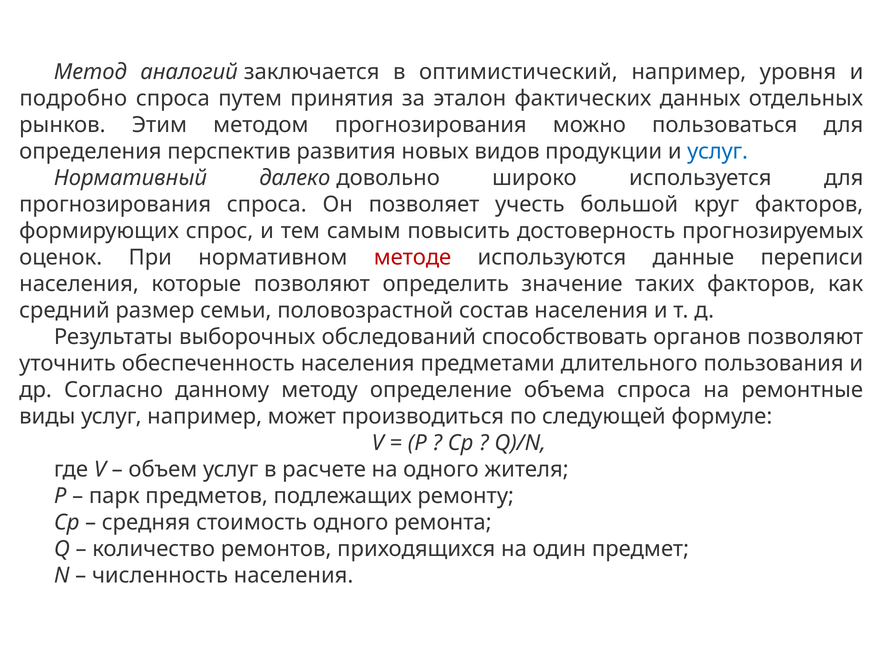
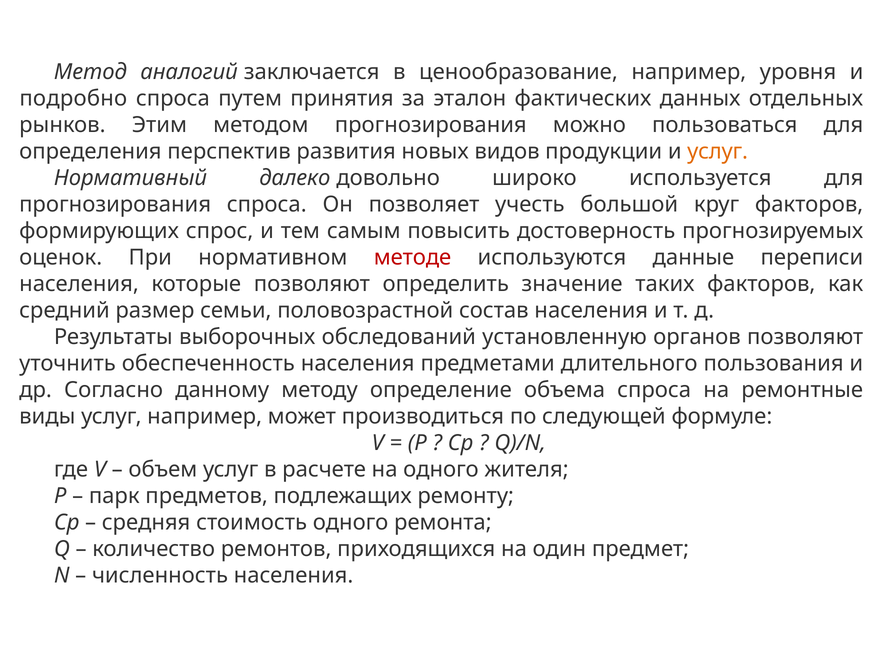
оптимистический: оптимистический -> ценообразование (518, 72)
услуг colour: blue -> orange (718, 152)
способствовать: способствовать -> установленную (565, 337)
